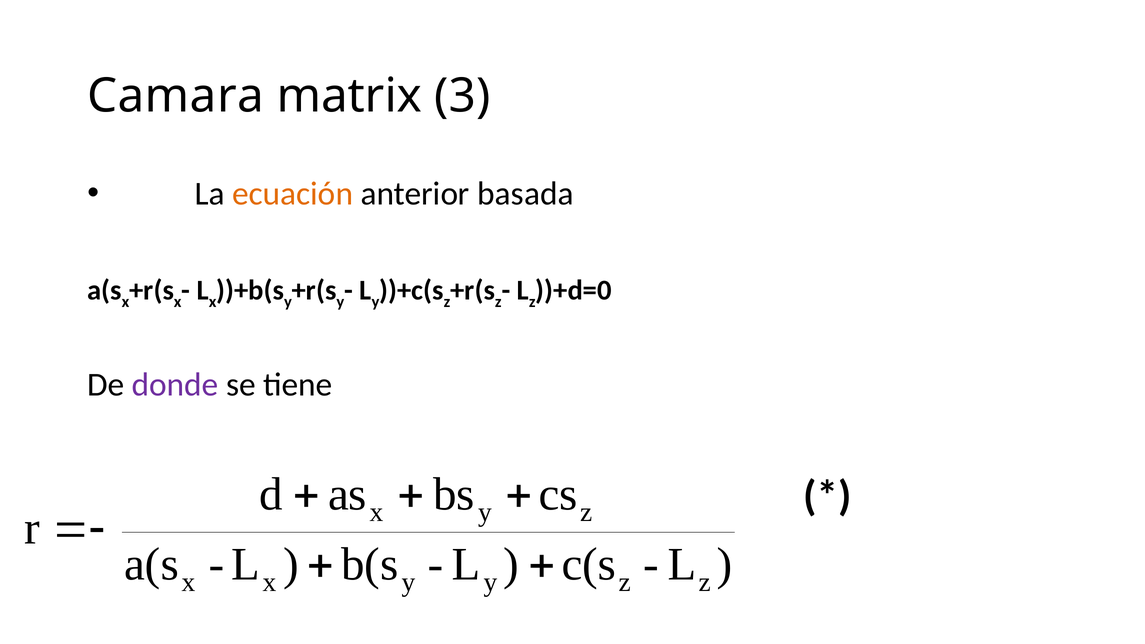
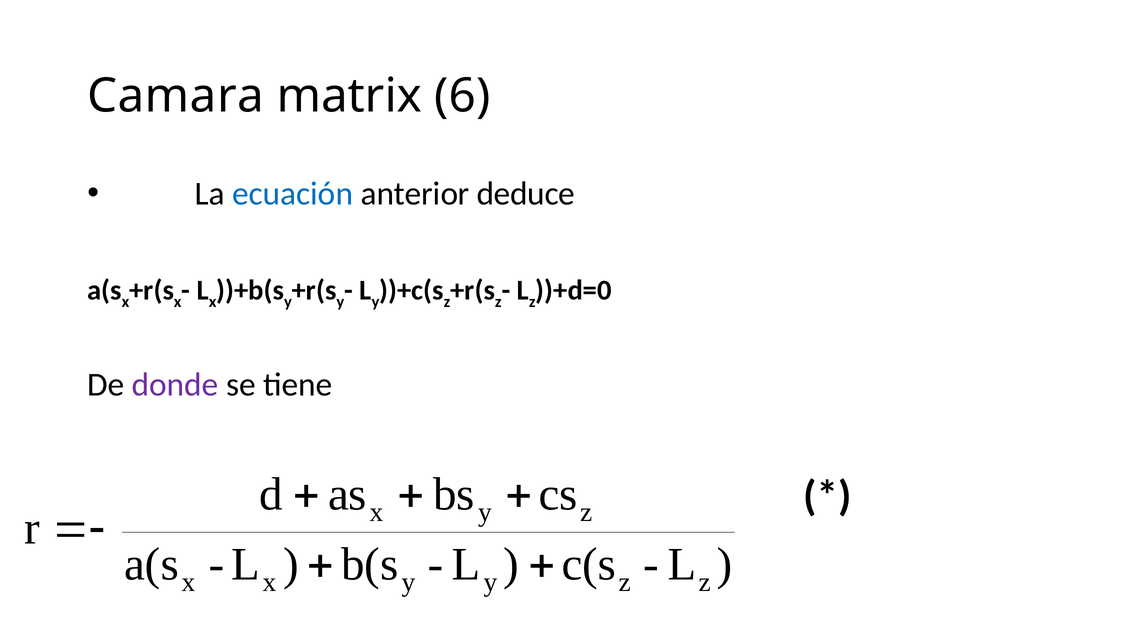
3: 3 -> 6 (462, 96)
ecuación colour: orange -> blue (293, 194)
basada: basada -> deduce (526, 194)
